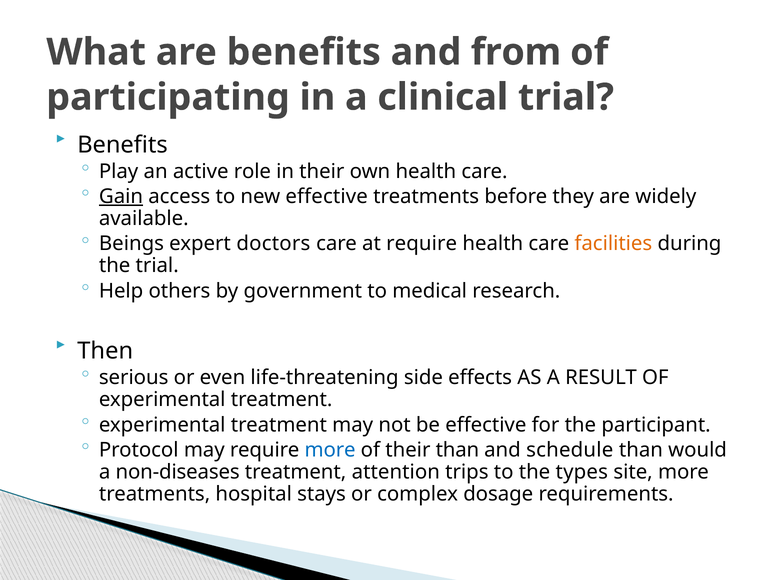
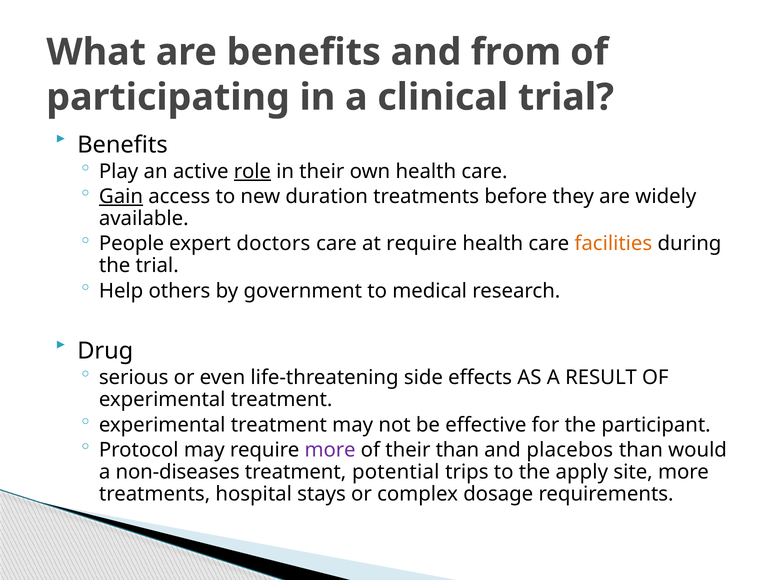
role underline: none -> present (252, 172)
new effective: effective -> duration (327, 197)
Beings: Beings -> People (132, 244)
Then: Then -> Drug (105, 351)
more colour: blue -> purple (330, 450)
schedule: schedule -> placebos (570, 450)
attention: attention -> potential (396, 472)
types: types -> apply (582, 472)
